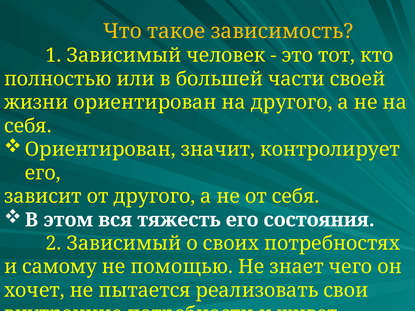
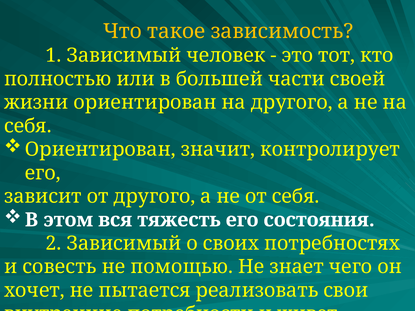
самому: самому -> совесть (59, 267)
